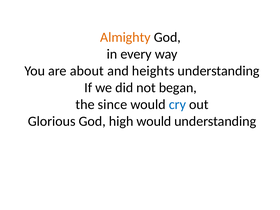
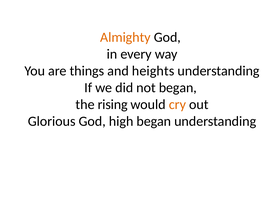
about: about -> things (87, 71)
since: since -> rising (113, 104)
cry colour: blue -> orange (177, 104)
high would: would -> began (154, 121)
